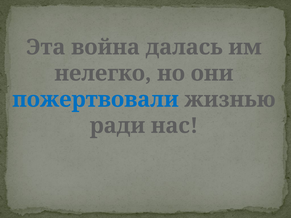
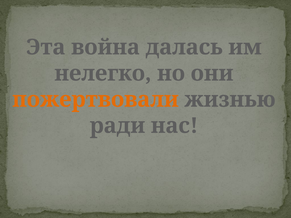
пожертвовали colour: blue -> orange (96, 100)
